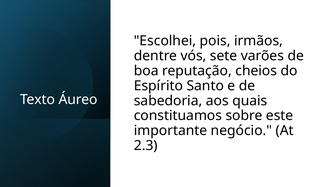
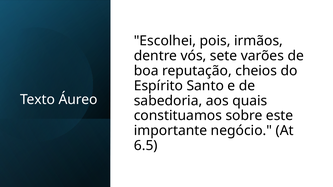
2.3: 2.3 -> 6.5 (146, 146)
